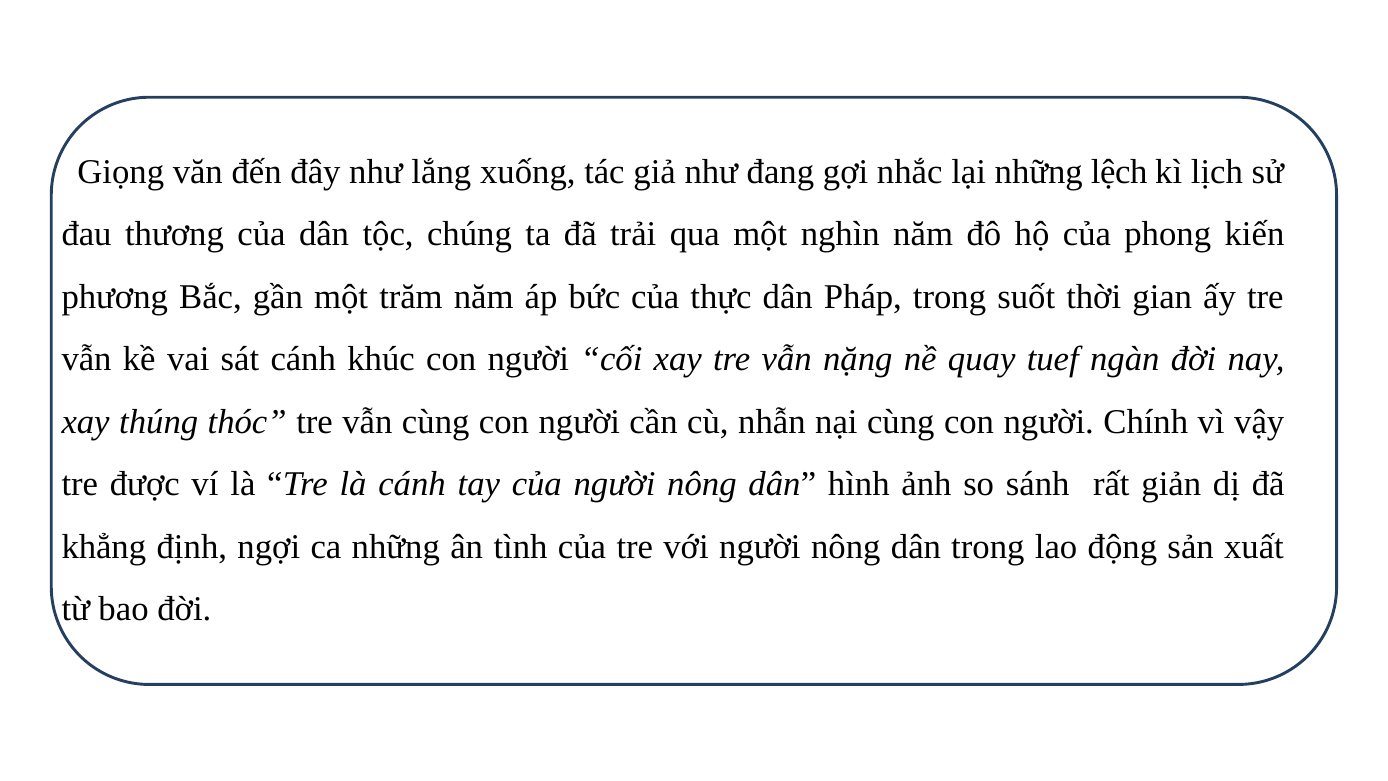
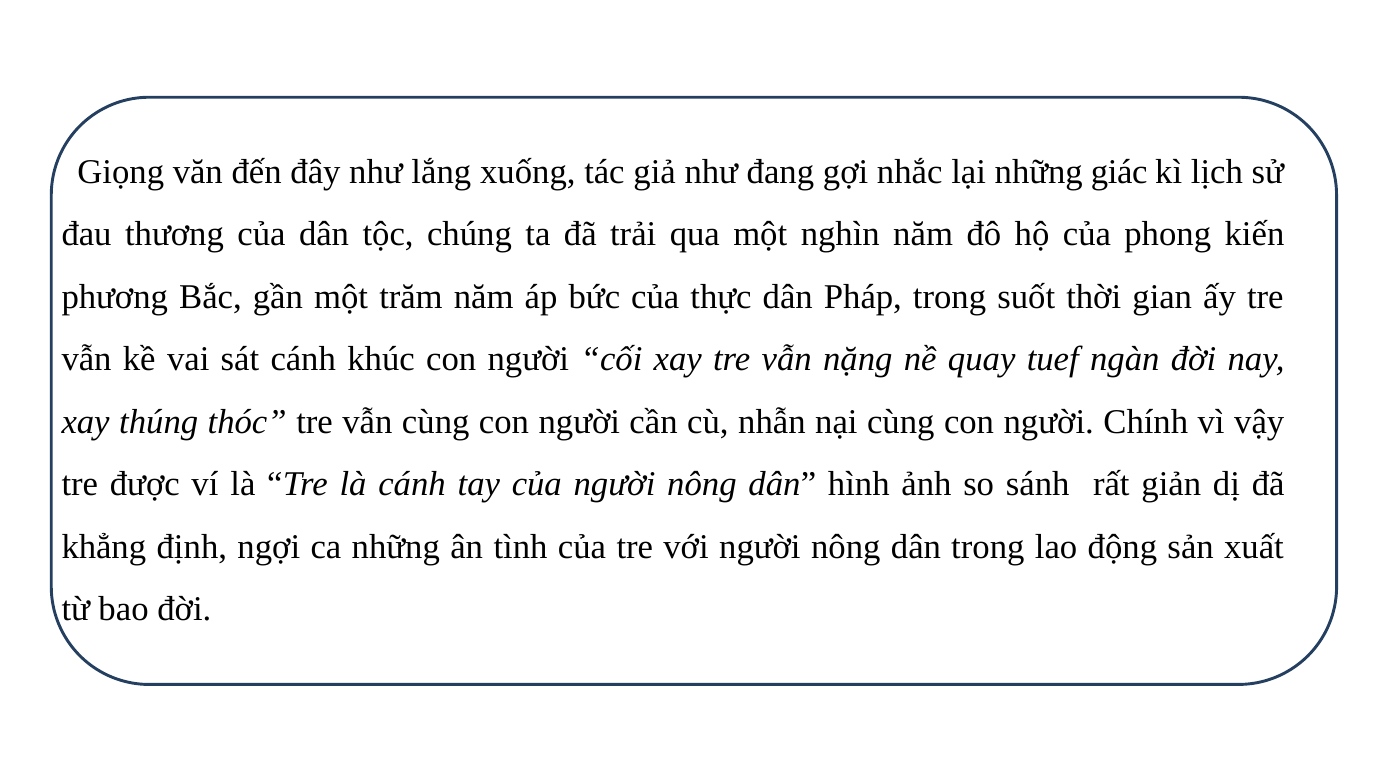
lệch: lệch -> giác (1119, 172)
